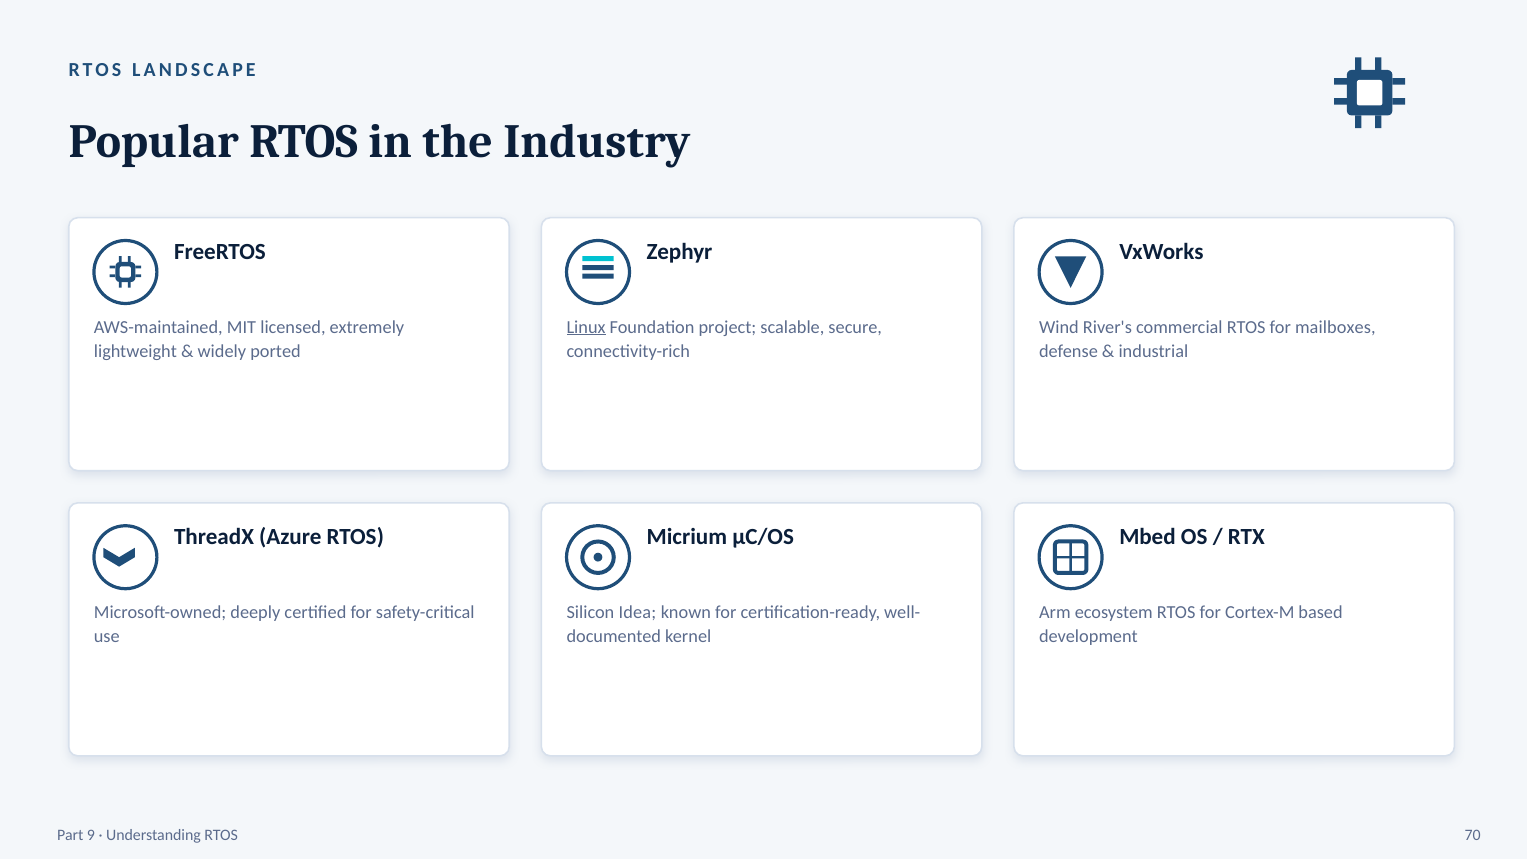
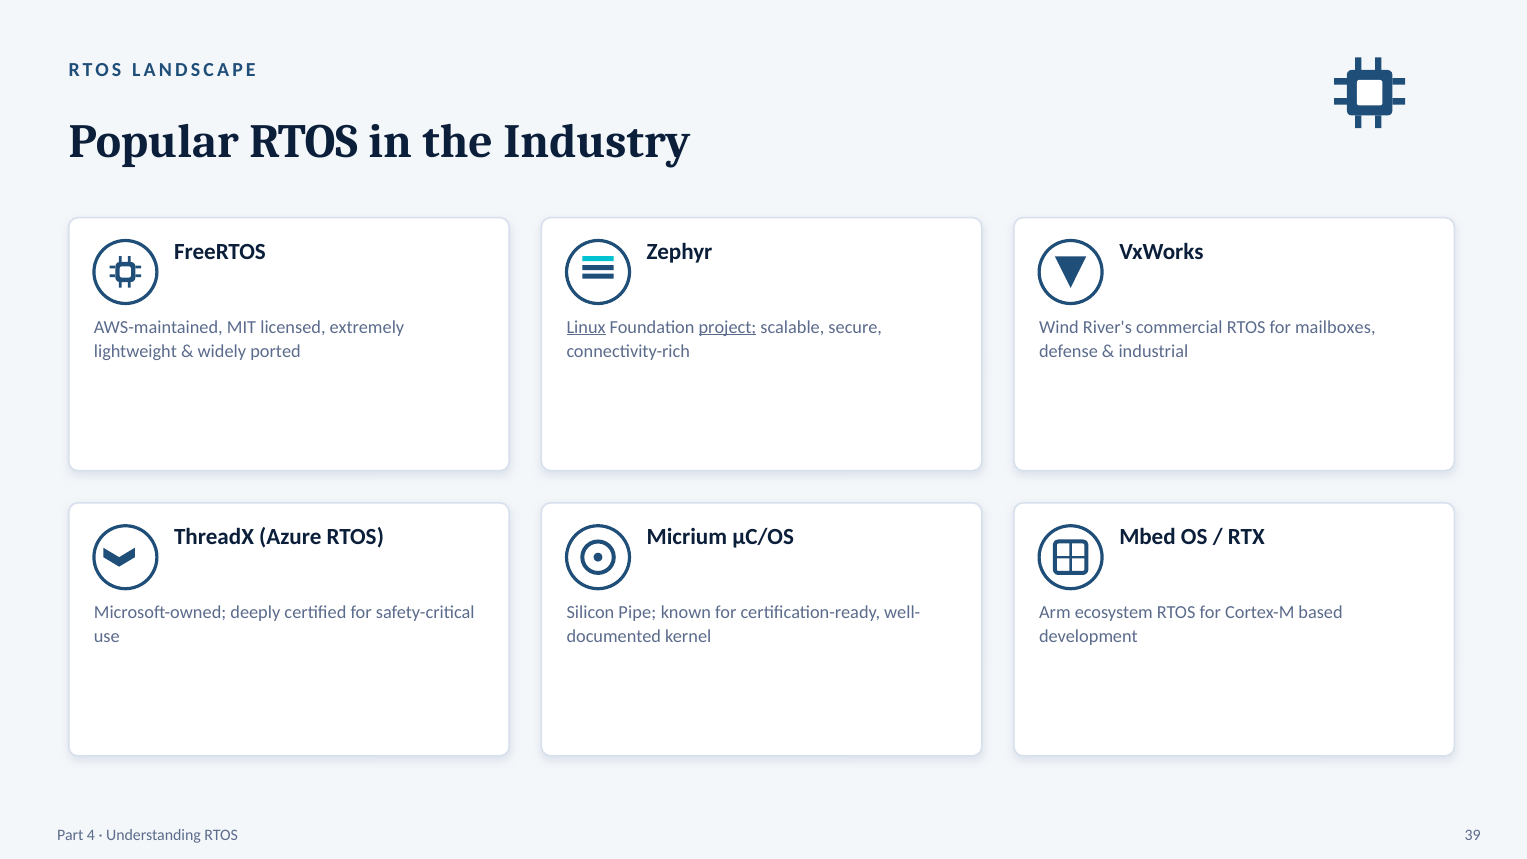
project underline: none -> present (727, 327)
Idea: Idea -> Pipe (637, 612)
9: 9 -> 4 (91, 835)
70: 70 -> 39 (1473, 835)
